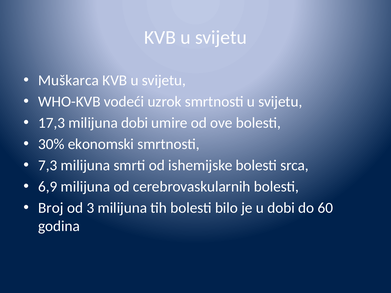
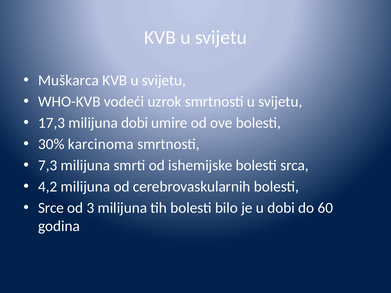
ekonomski: ekonomski -> karcinoma (101, 144)
6,9: 6,9 -> 4,2 (48, 187)
Broj: Broj -> Srce (51, 208)
